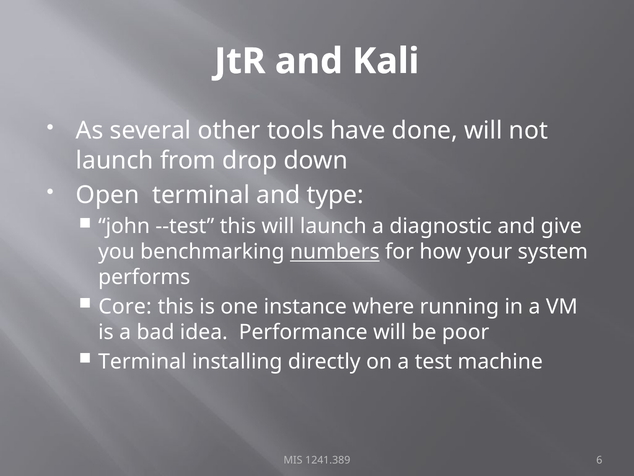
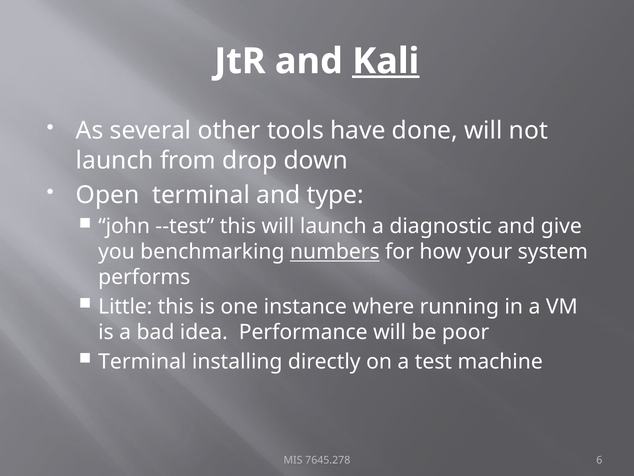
Kali underline: none -> present (386, 61)
Core: Core -> Little (125, 307)
1241.389: 1241.389 -> 7645.278 (328, 460)
